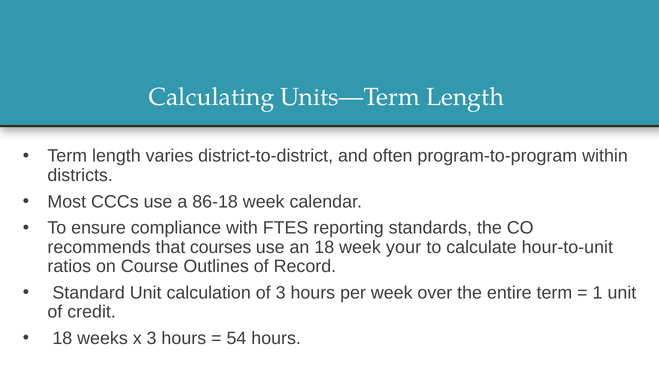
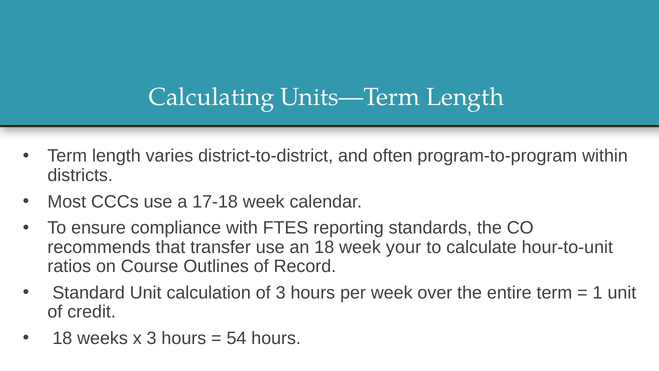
86-18: 86-18 -> 17-18 (215, 201)
courses: courses -> transfer (221, 247)
